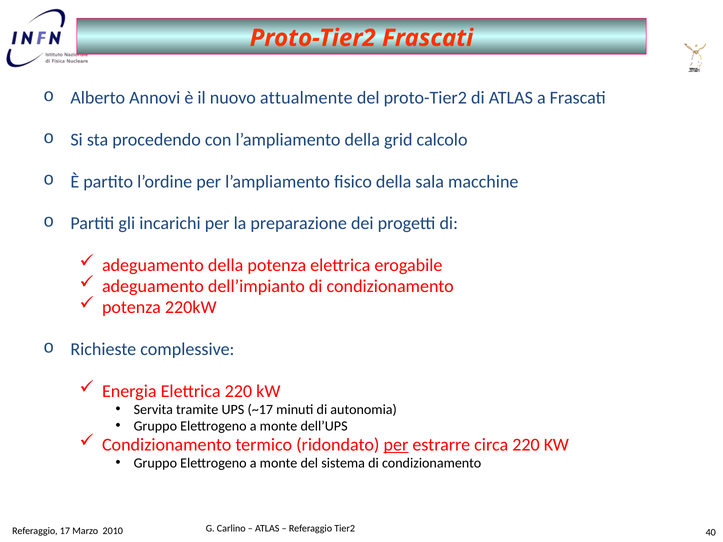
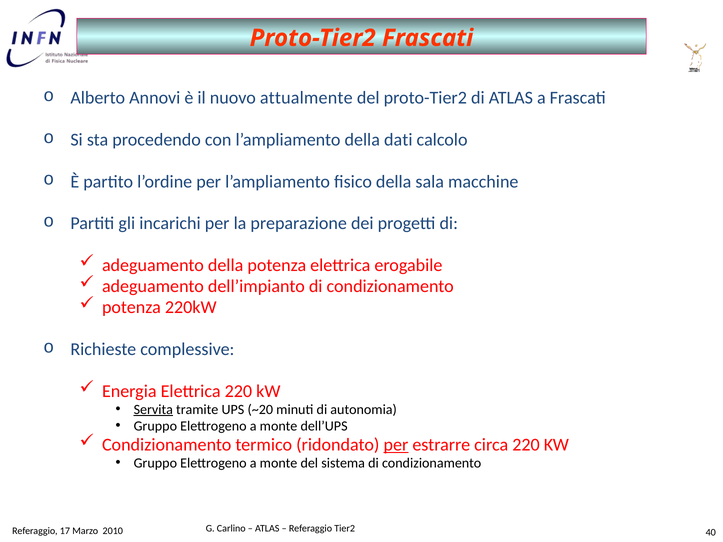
grid: grid -> dati (398, 140)
Servita underline: none -> present (153, 410)
~17: ~17 -> ~20 (260, 410)
